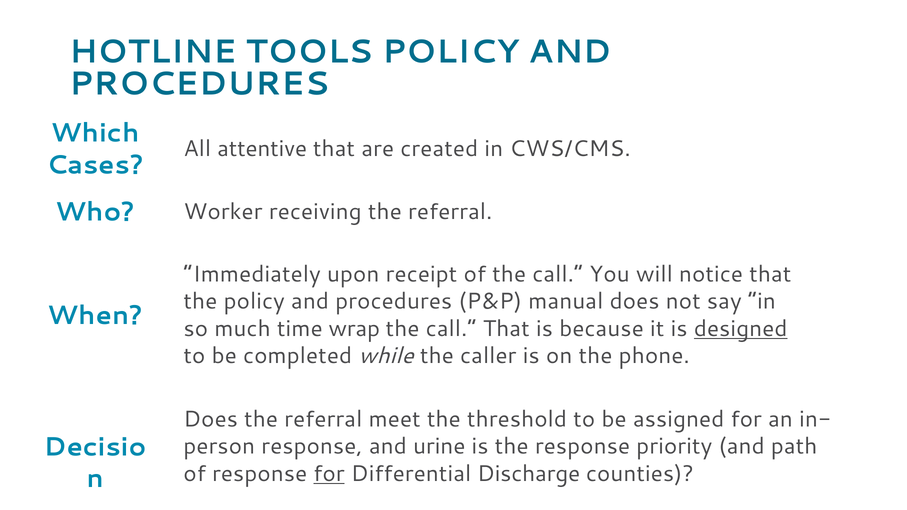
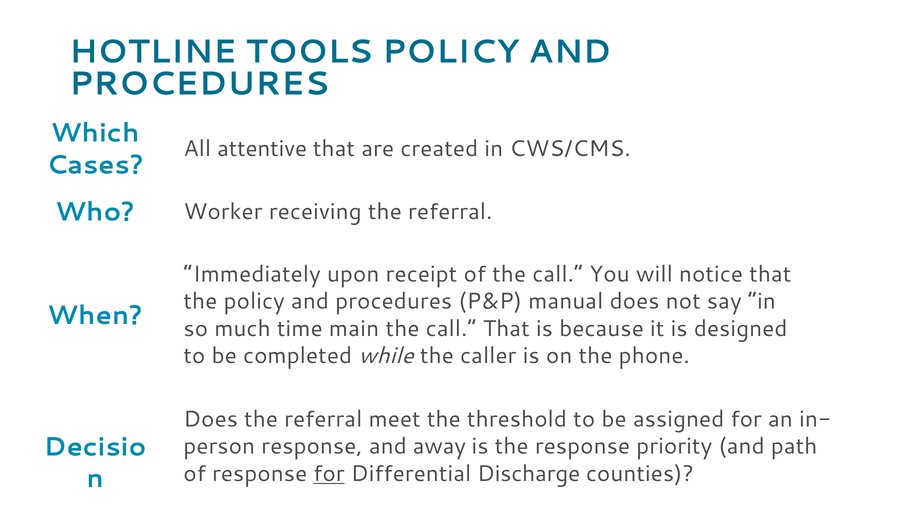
wrap: wrap -> main (354, 329)
designed underline: present -> none (741, 329)
urine: urine -> away (439, 447)
